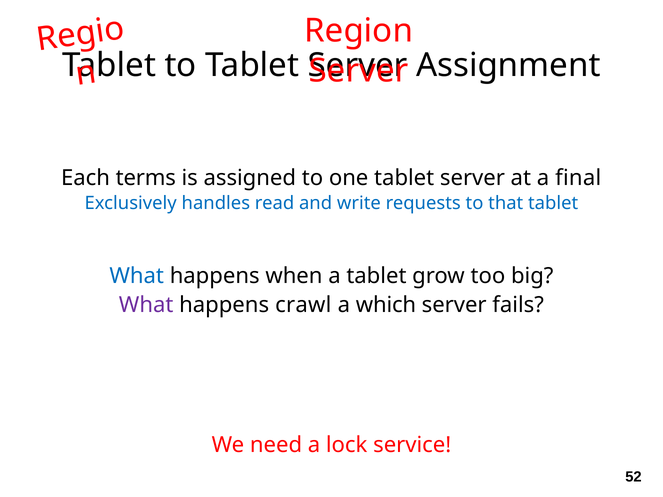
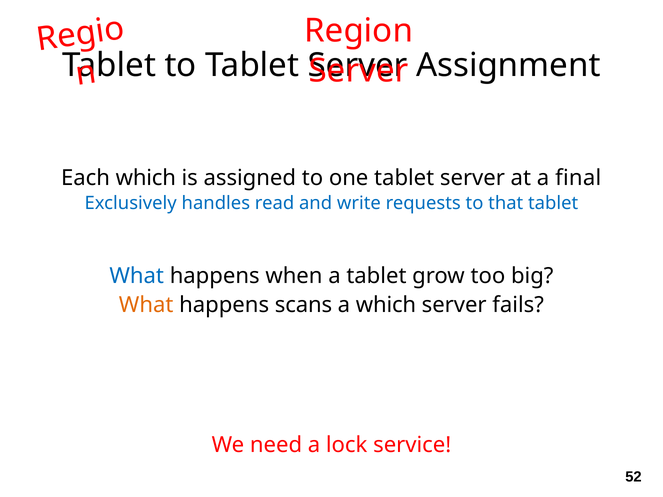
Each terms: terms -> which (146, 178)
What colour: purple -> orange (146, 305)
crawl: crawl -> scans (303, 305)
